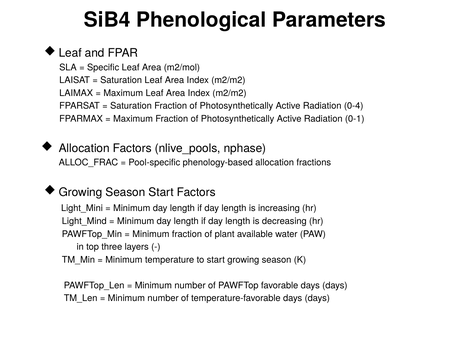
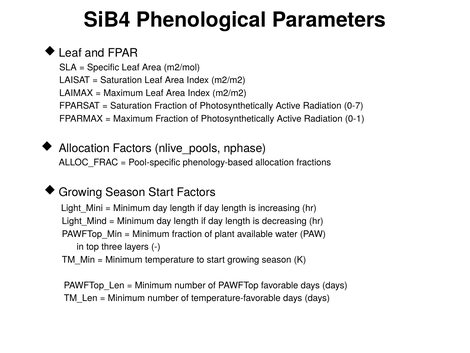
0-4: 0-4 -> 0-7 (354, 106)
